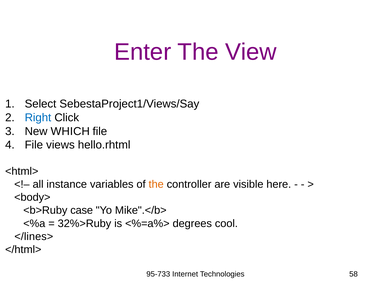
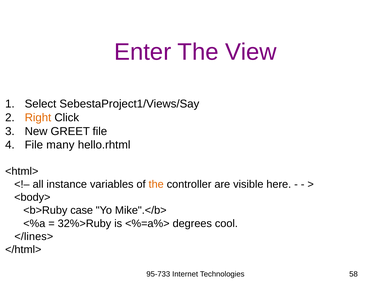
Right colour: blue -> orange (38, 118)
WHICH: WHICH -> GREET (70, 131)
views: views -> many (60, 145)
